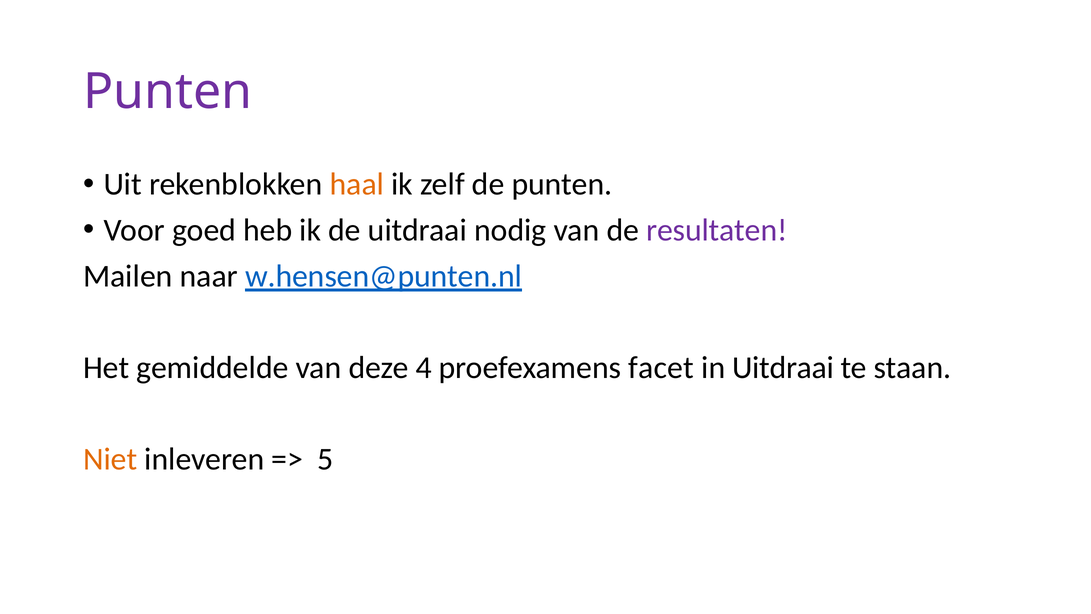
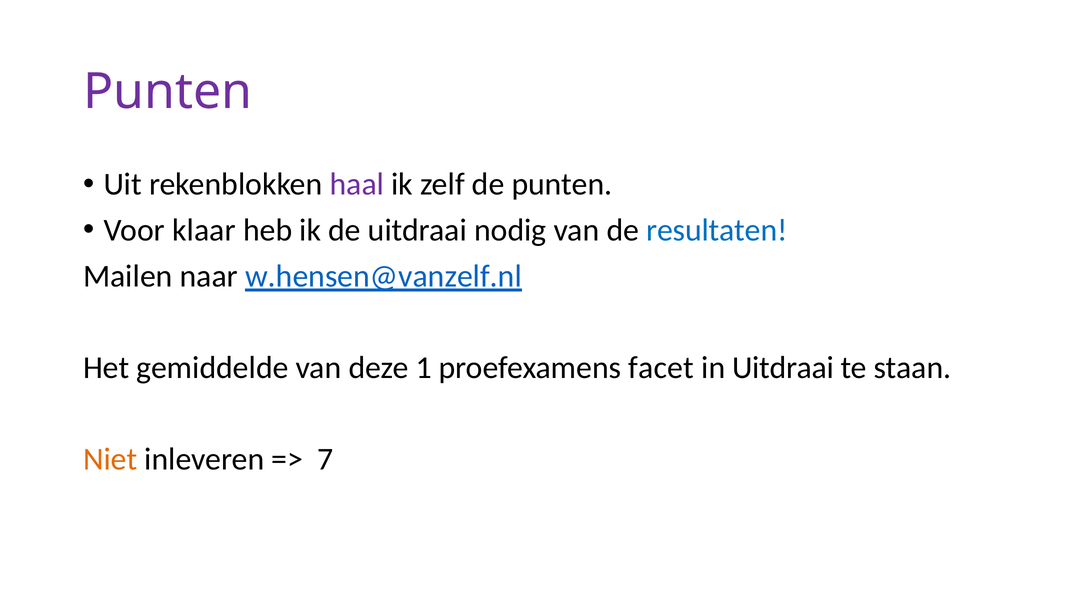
haal colour: orange -> purple (357, 184)
goed: goed -> klaar (204, 230)
resultaten colour: purple -> blue (717, 230)
w.hensen@punten.nl: w.hensen@punten.nl -> w.hensen@vanzelf.nl (384, 276)
4: 4 -> 1 (424, 368)
5: 5 -> 7 (325, 459)
